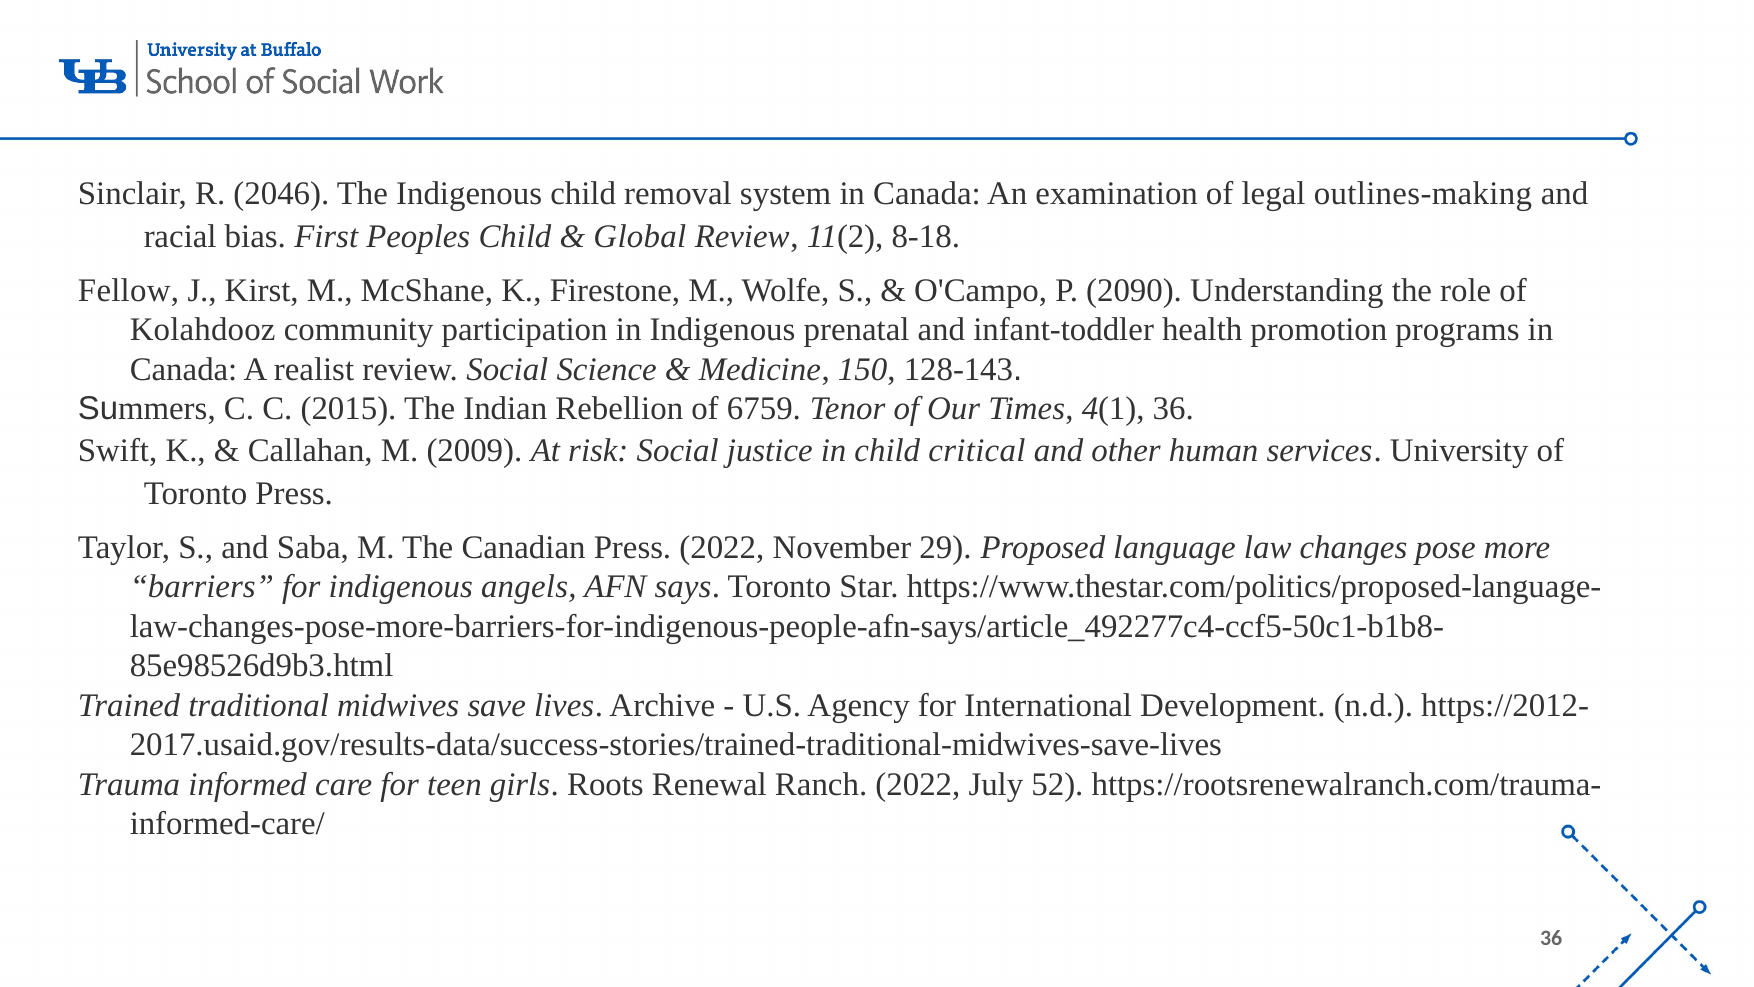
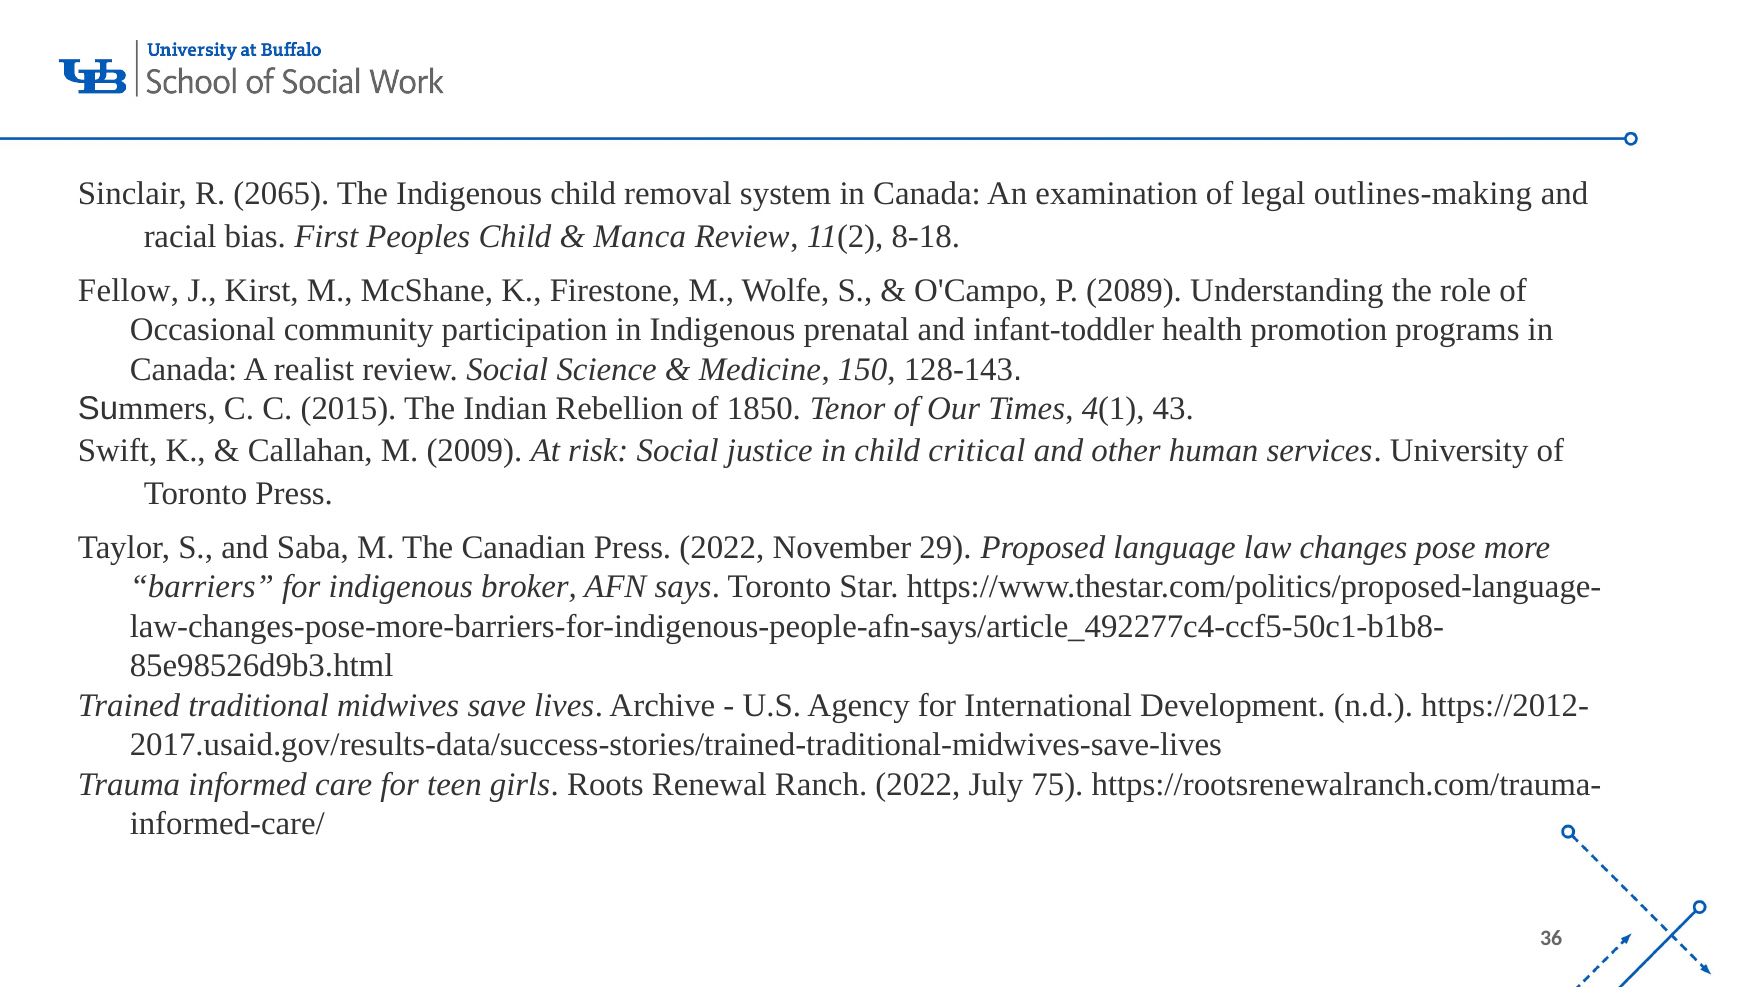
2046: 2046 -> 2065 (281, 194)
Global: Global -> Manca (640, 236)
2090: 2090 -> 2089 (1134, 290)
Kolahdooz: Kolahdooz -> Occasional (203, 330)
6759: 6759 -> 1850 (764, 409)
4(1 36: 36 -> 43 (1173, 409)
angels: angels -> broker (529, 587)
52: 52 -> 75 (1057, 784)
